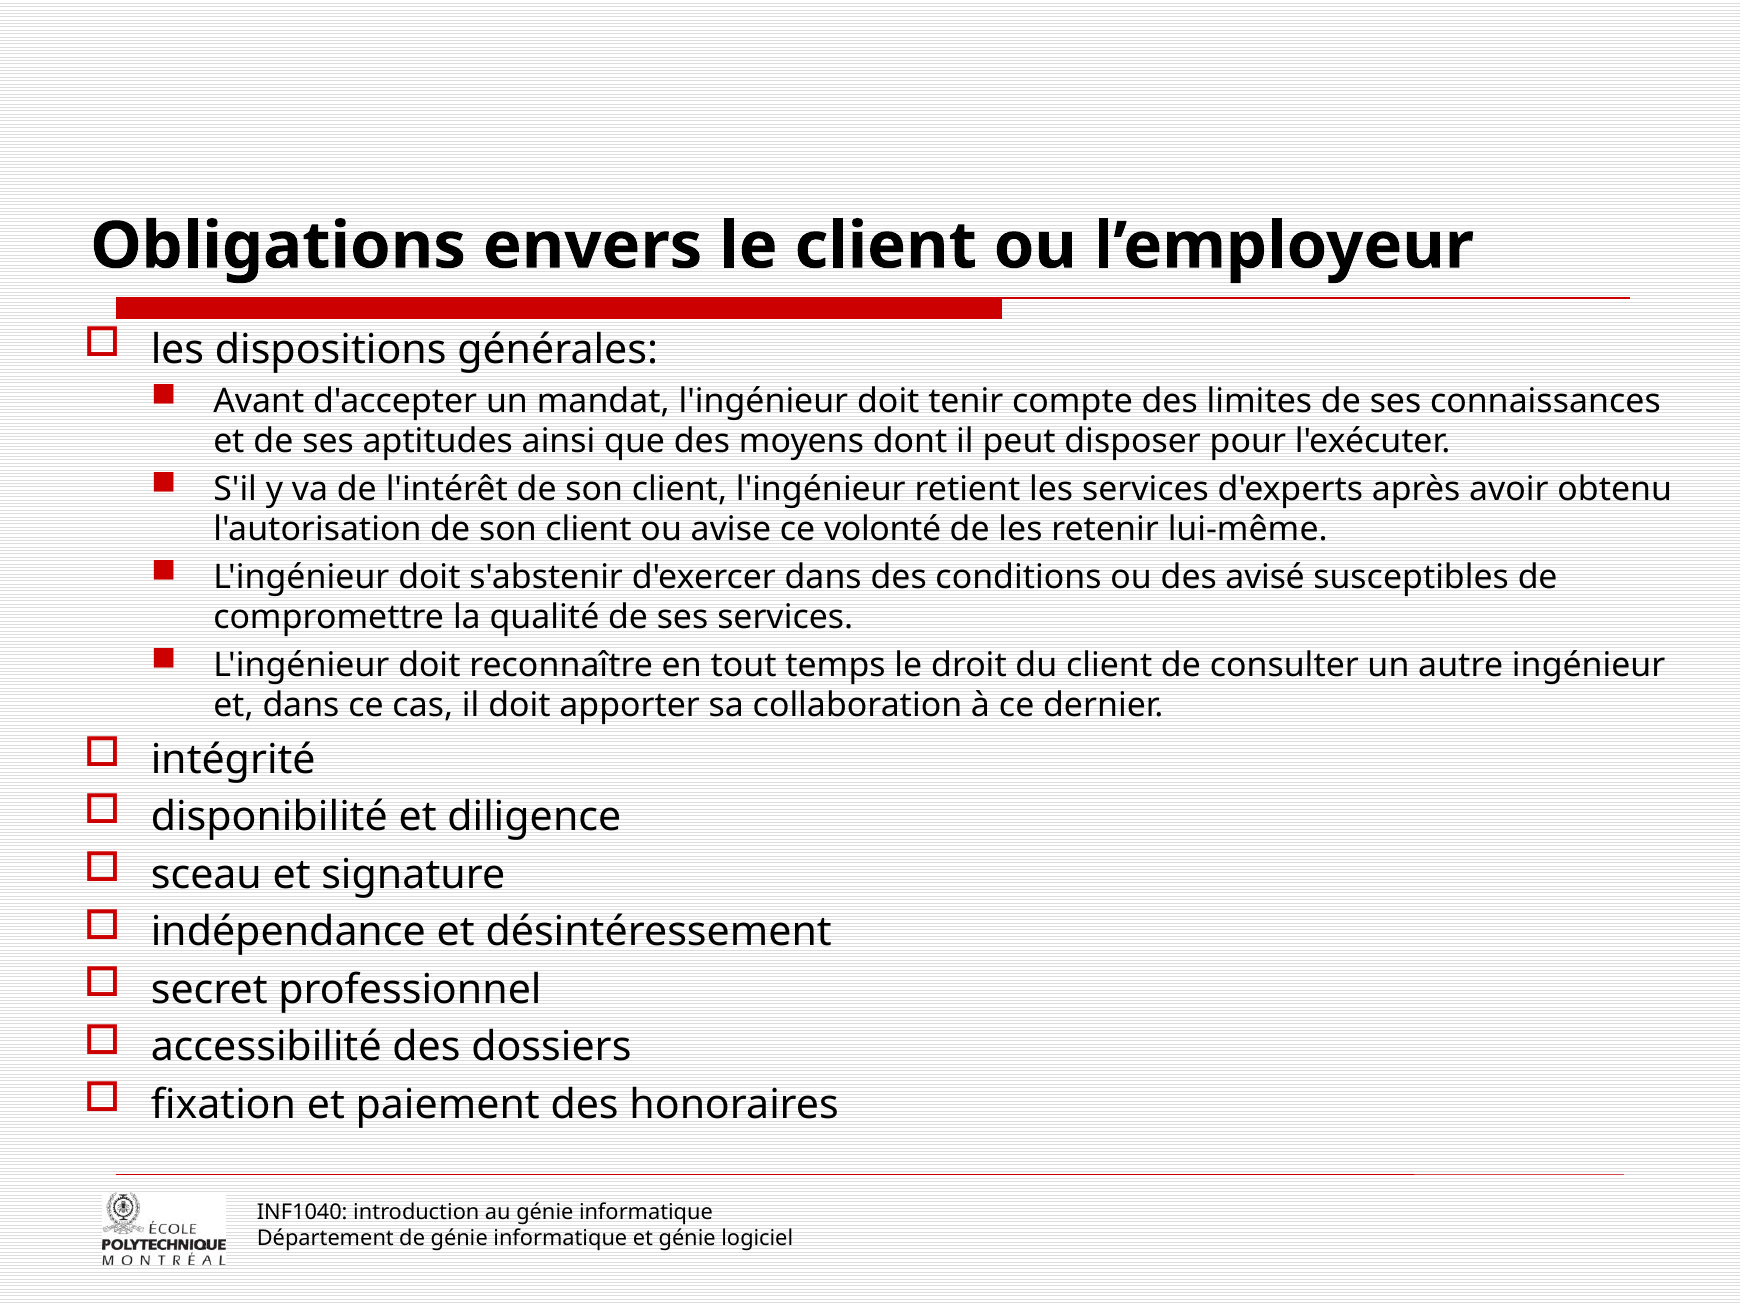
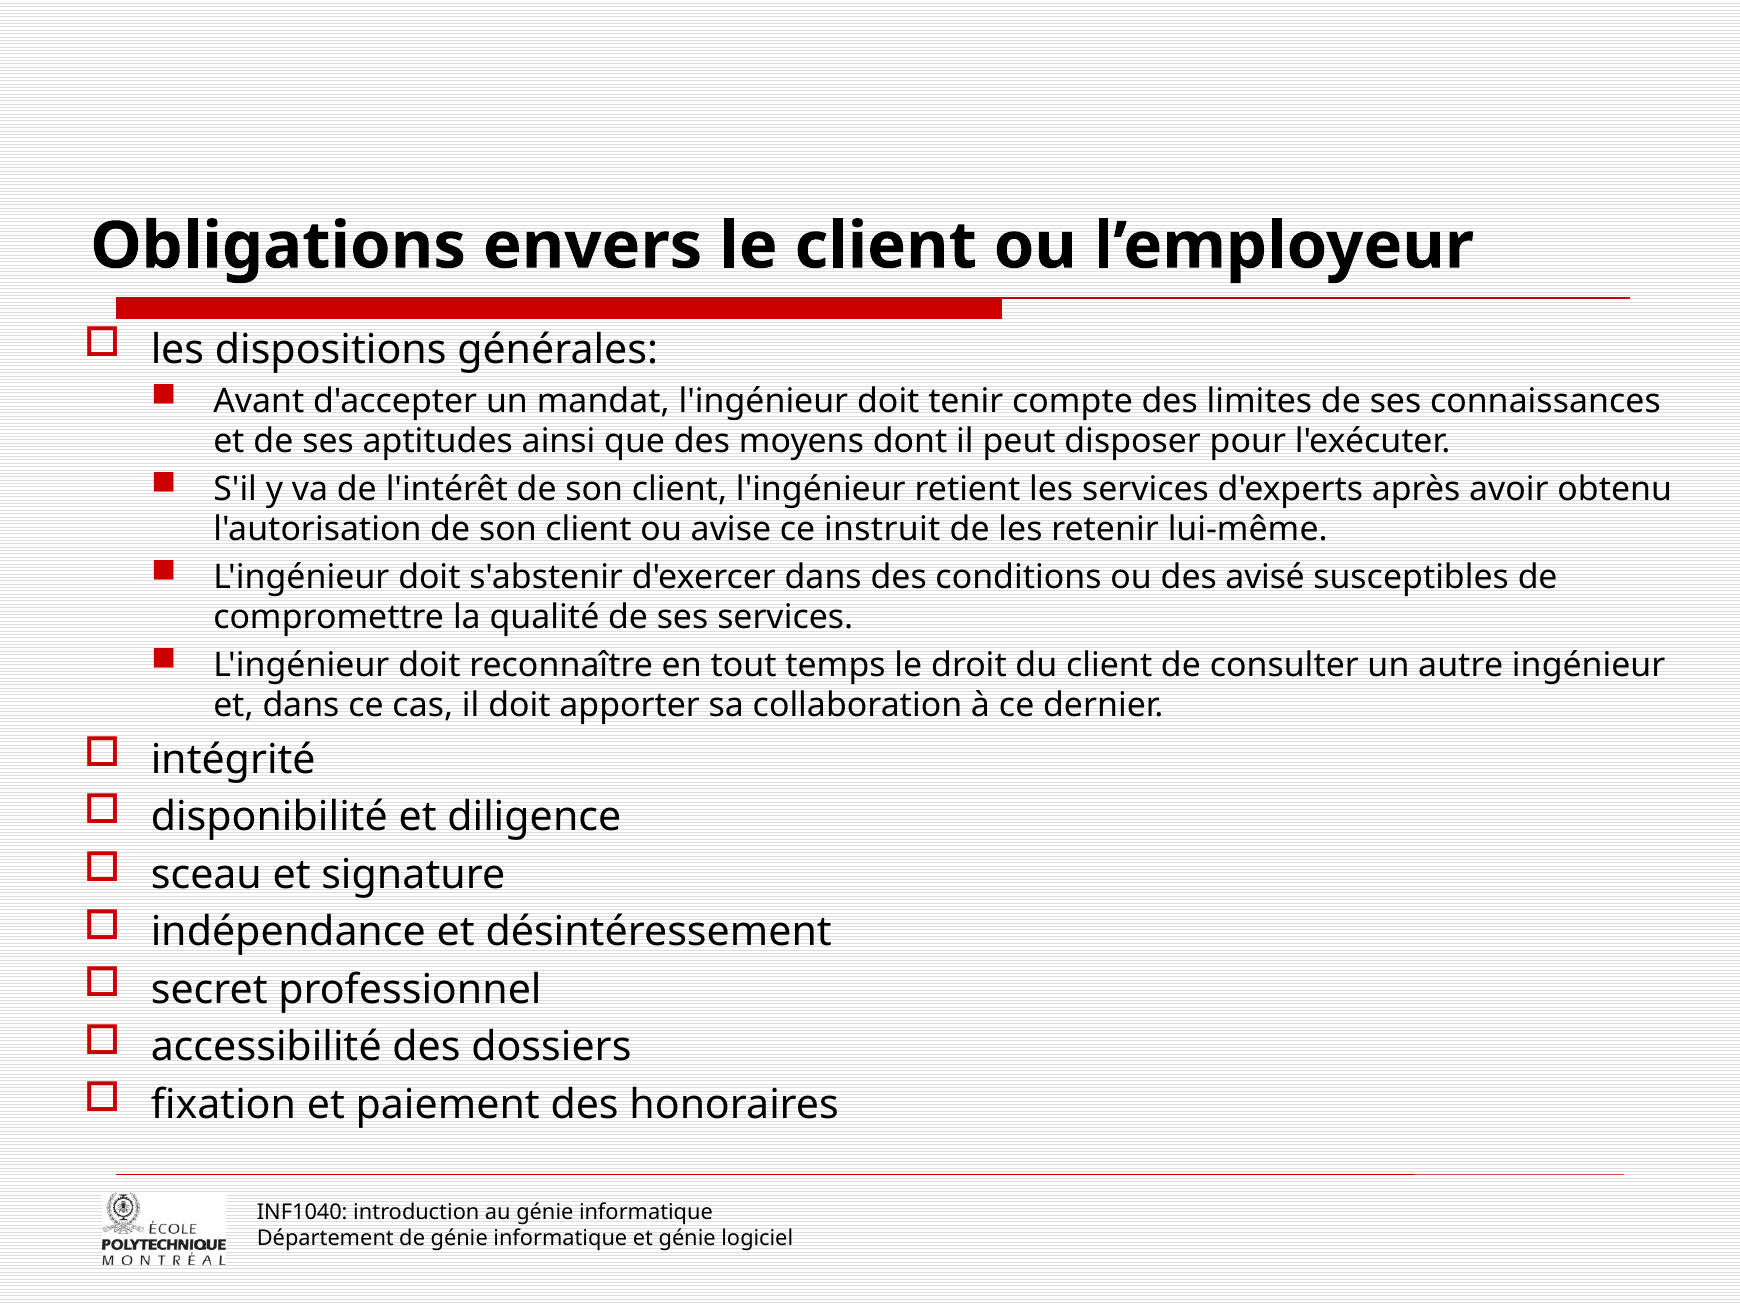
volonté: volonté -> instruit (882, 530)
